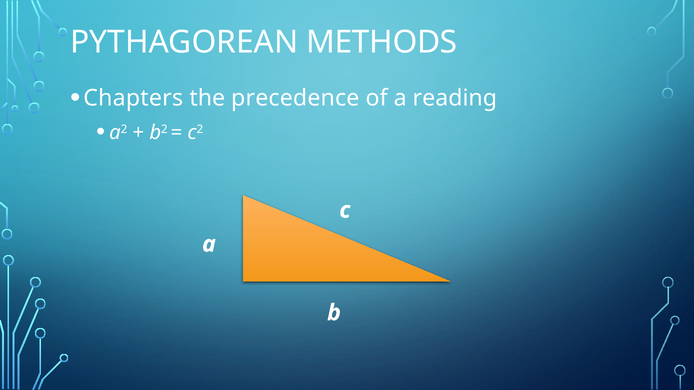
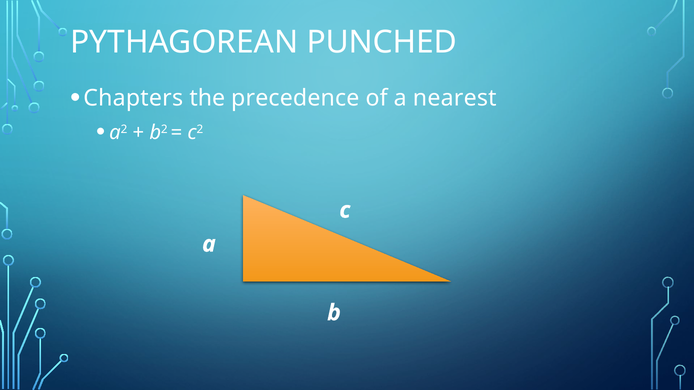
METHODS: METHODS -> PUNCHED (382, 42)
reading: reading -> nearest (455, 98)
